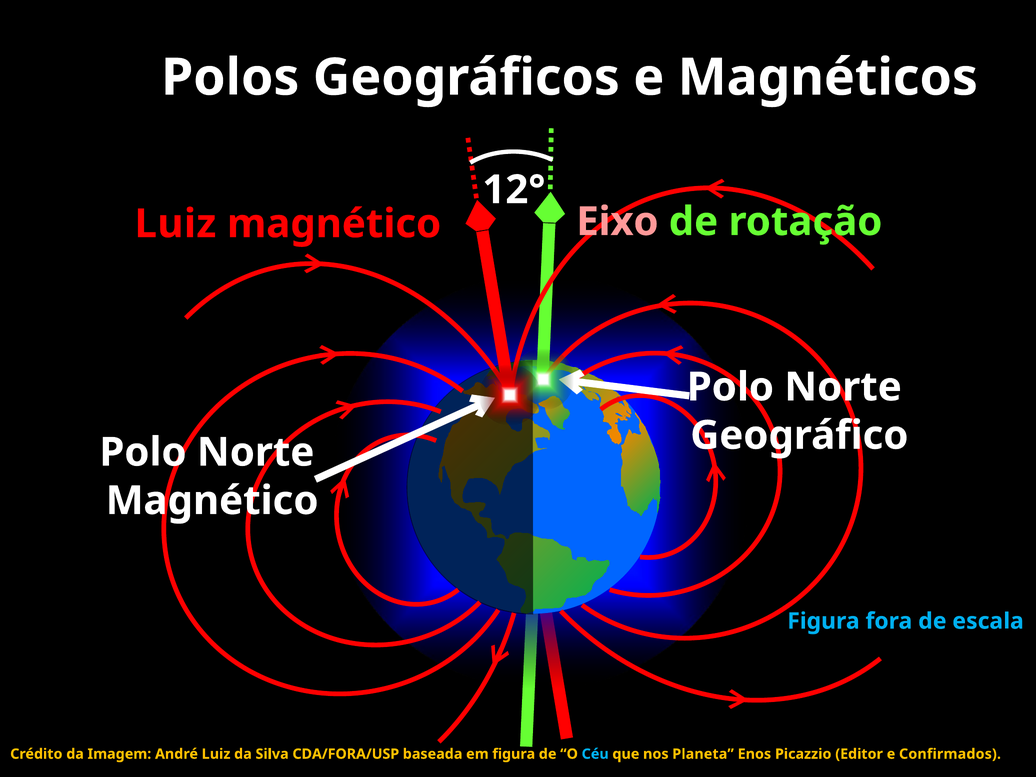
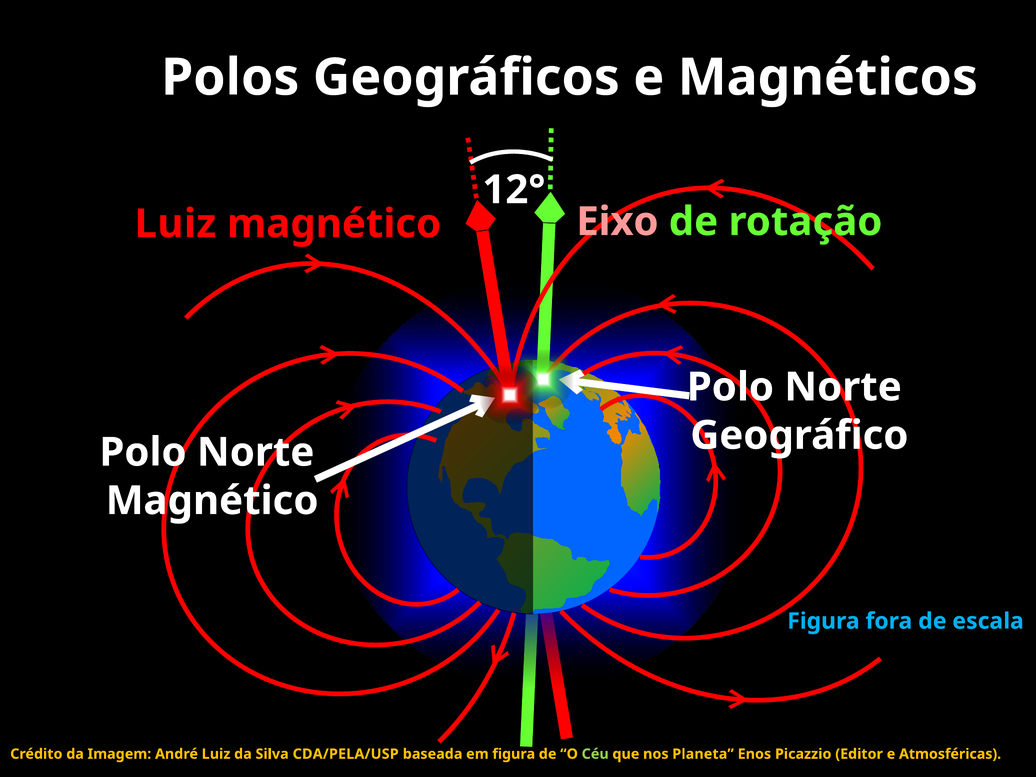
CDA/FORA/USP: CDA/FORA/USP -> CDA/PELA/USP (346, 754)
Céu colour: light blue -> light green (595, 754)
Confirmados: Confirmados -> Atmosféricas (950, 754)
